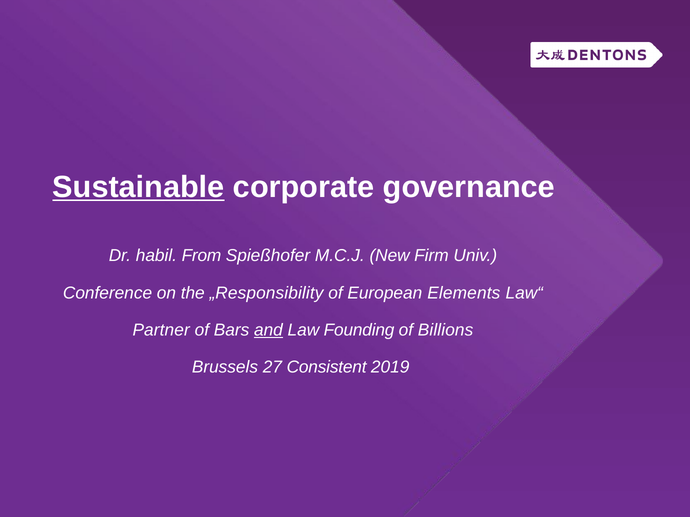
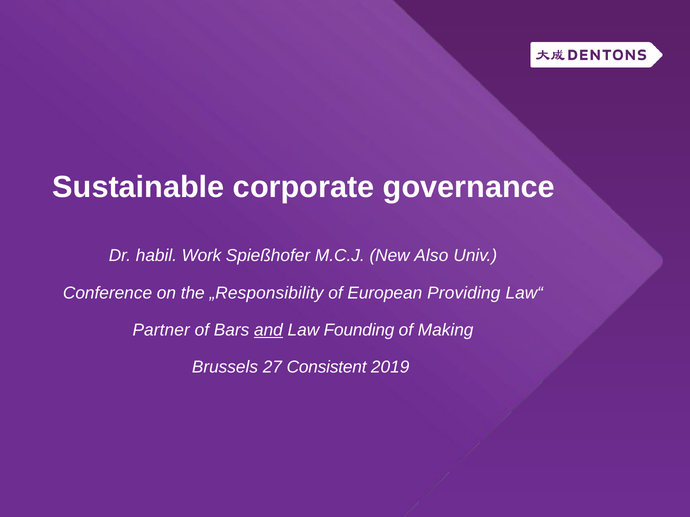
Sustainable underline: present -> none (138, 187)
From: From -> Work (201, 256)
Firm: Firm -> Also (431, 256)
Elements: Elements -> Providing (464, 293)
Billions: Billions -> Making (446, 330)
